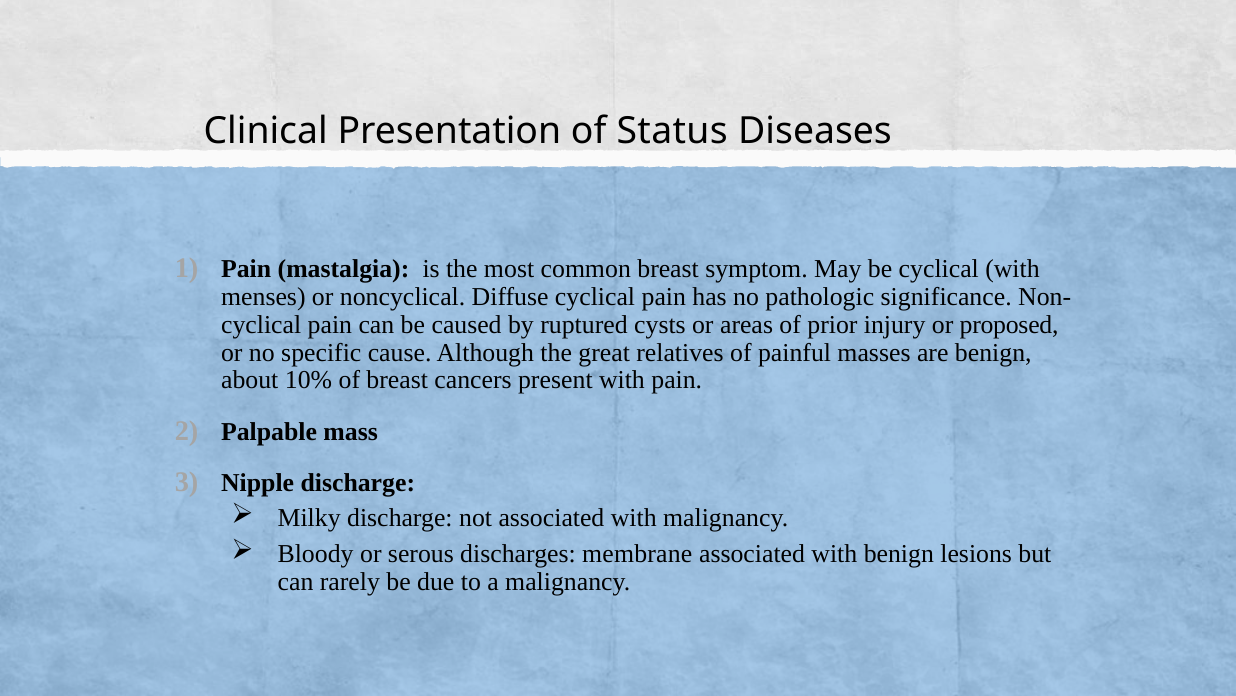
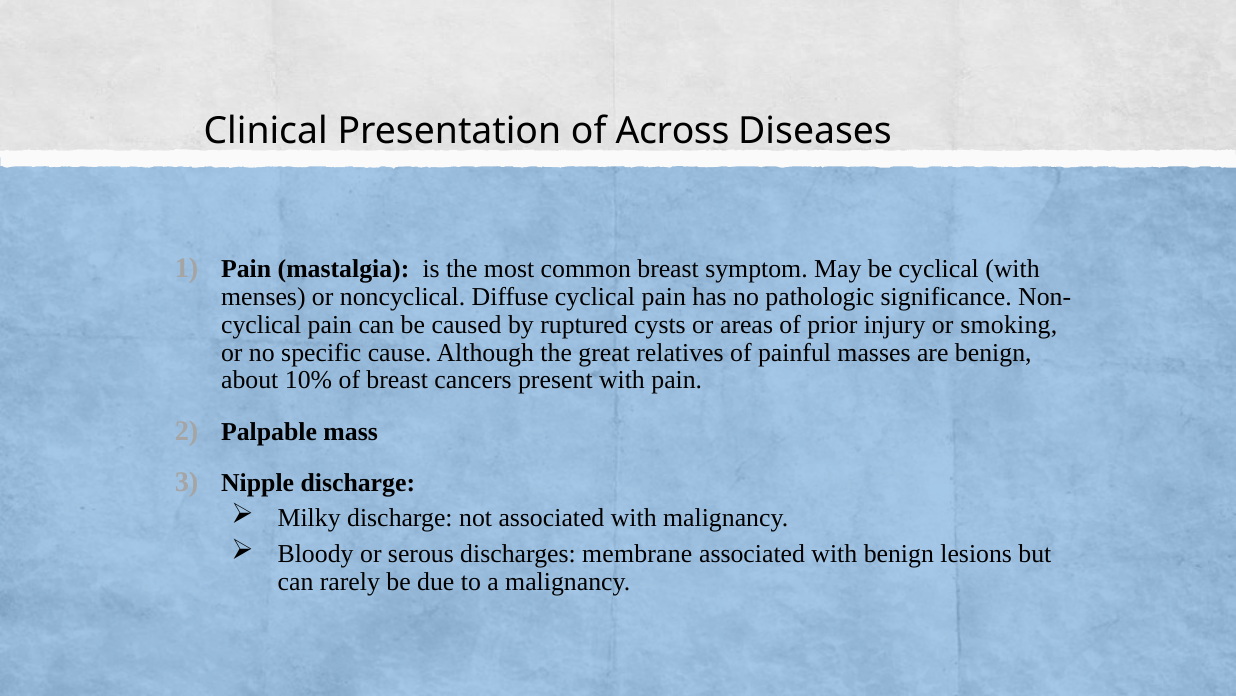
Status: Status -> Across (673, 131)
proposed: proposed -> smoking (1009, 324)
